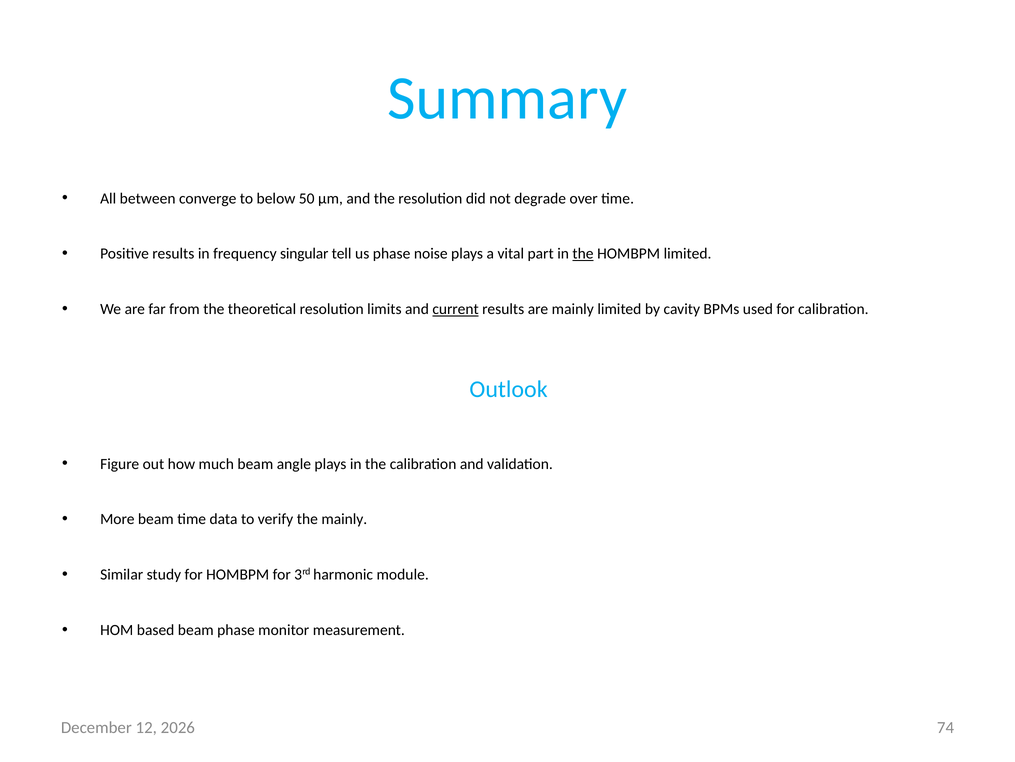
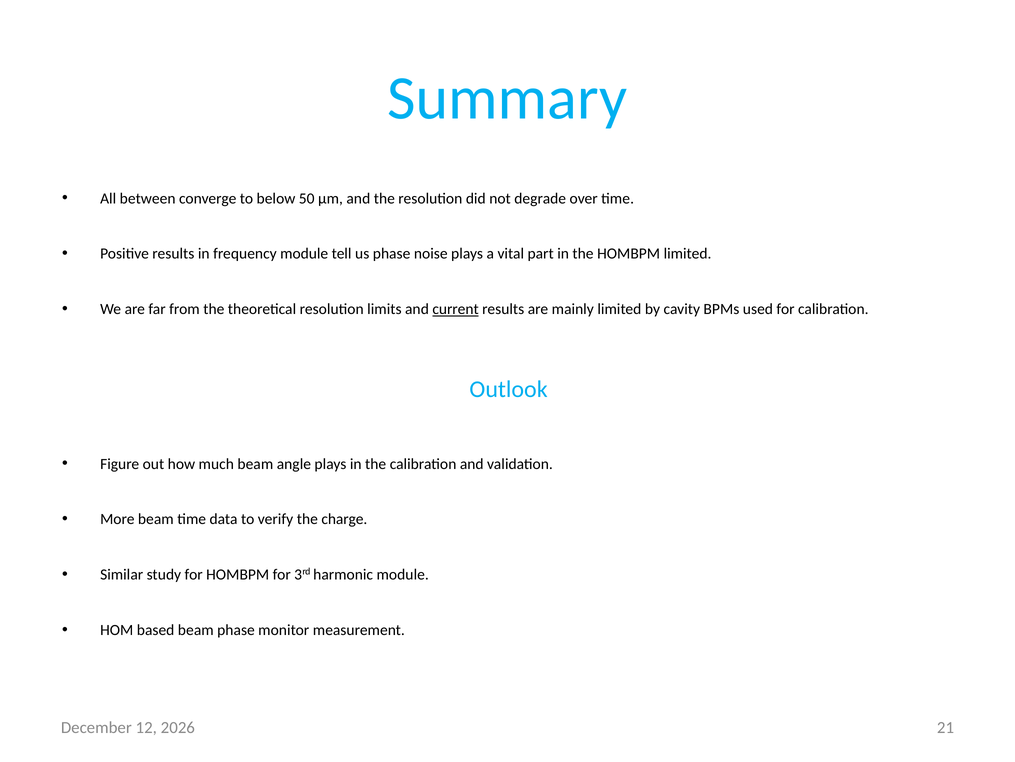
frequency singular: singular -> module (304, 254)
the underline: present -> none (583, 254)
the mainly: mainly -> charge (344, 519)
74: 74 -> 21 (946, 727)
